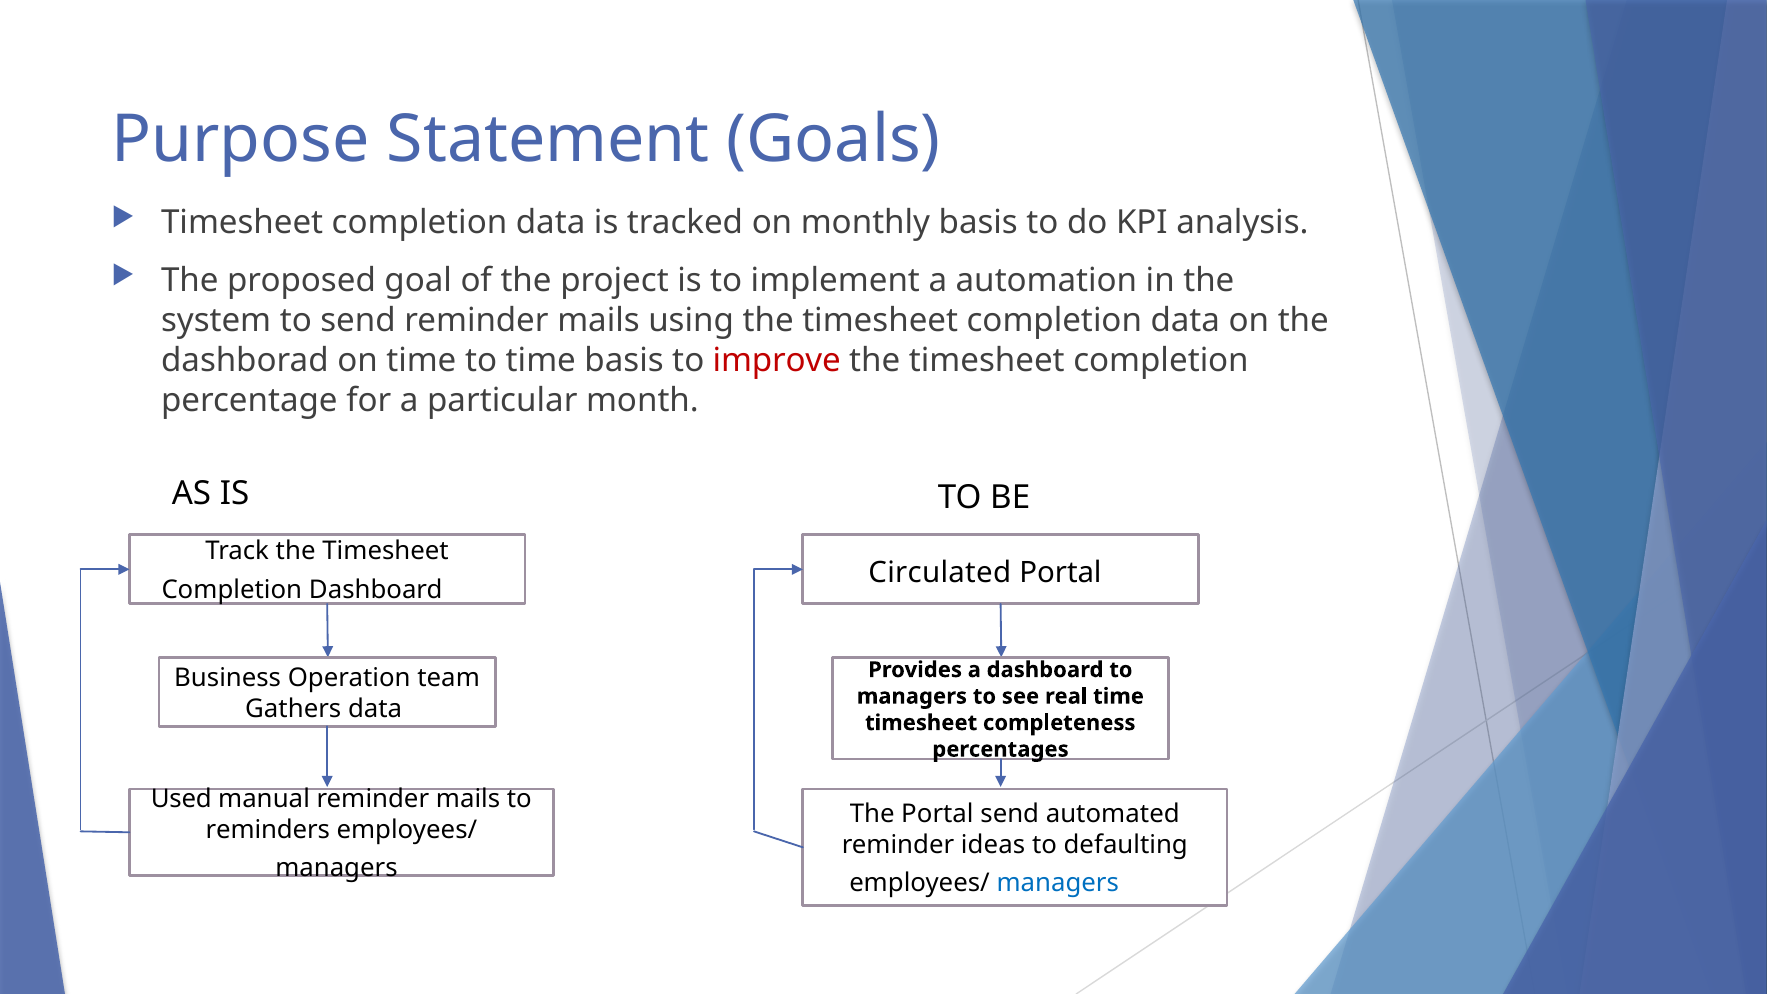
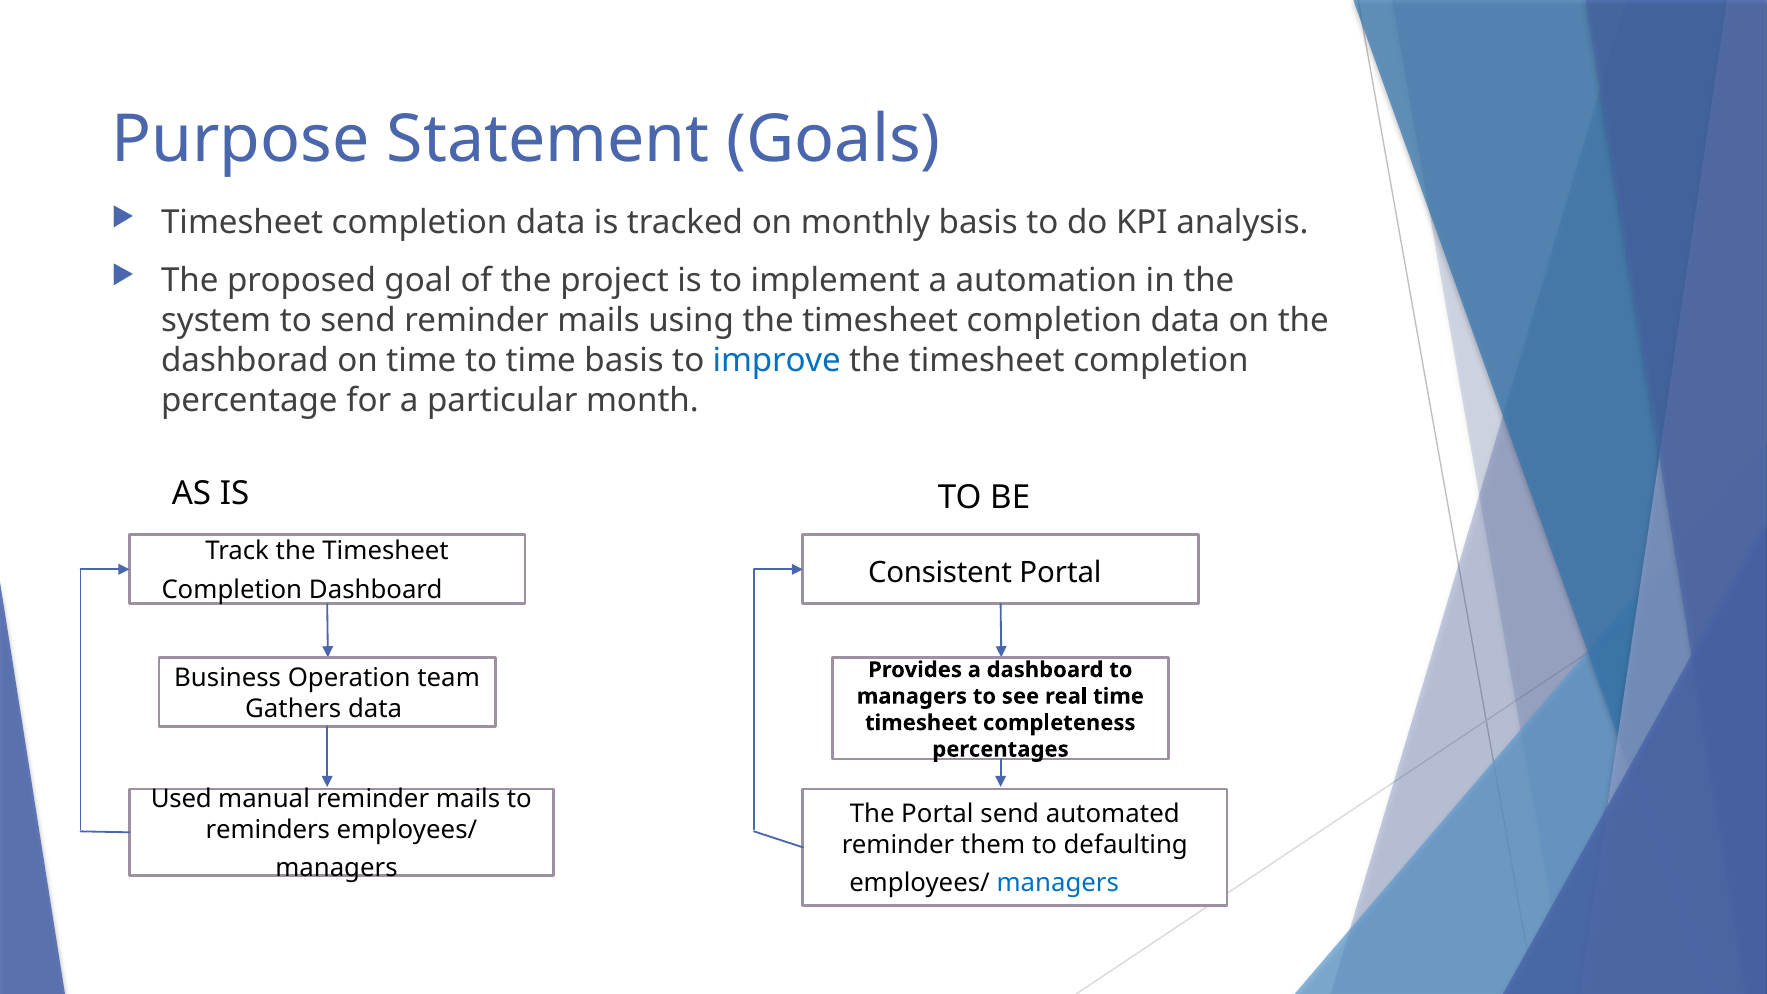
improve colour: red -> blue (777, 360)
Circulated: Circulated -> Consistent (940, 573)
ideas: ideas -> them (993, 845)
